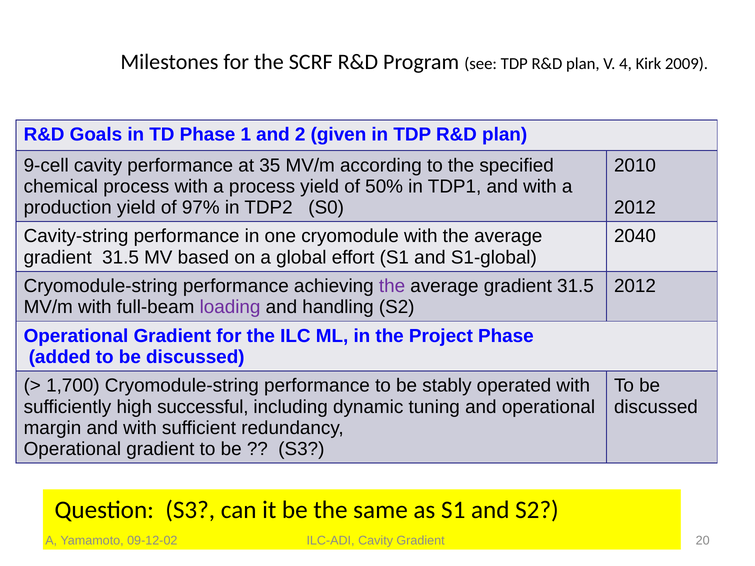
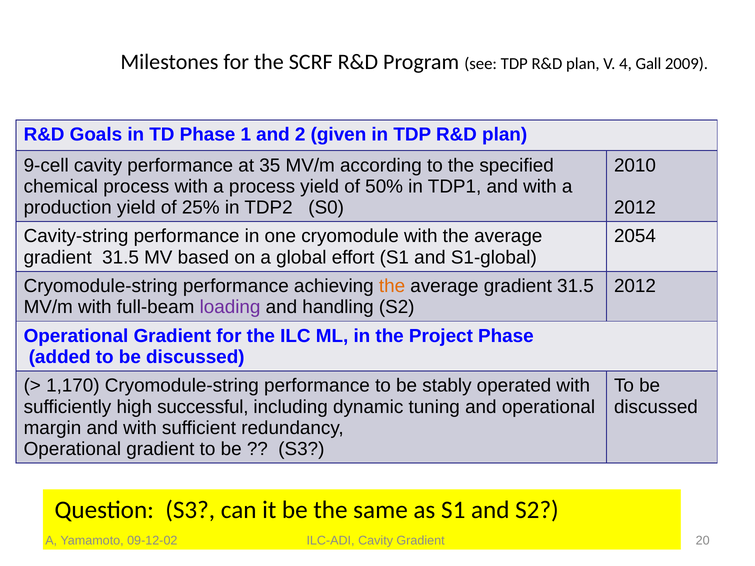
Kirk: Kirk -> Gall (649, 64)
97%: 97% -> 25% (201, 208)
2040: 2040 -> 2054 (635, 236)
the colour: purple -> orange (392, 286)
1,700: 1,700 -> 1,170 (73, 386)
